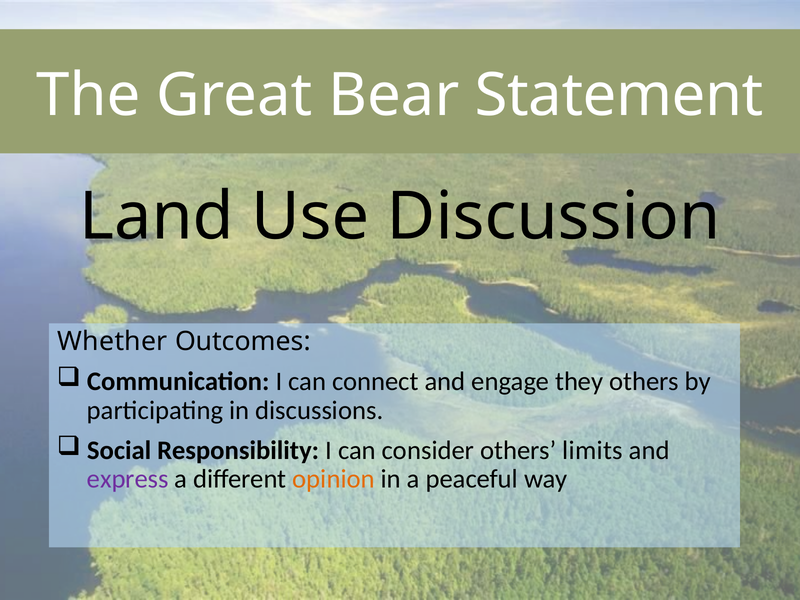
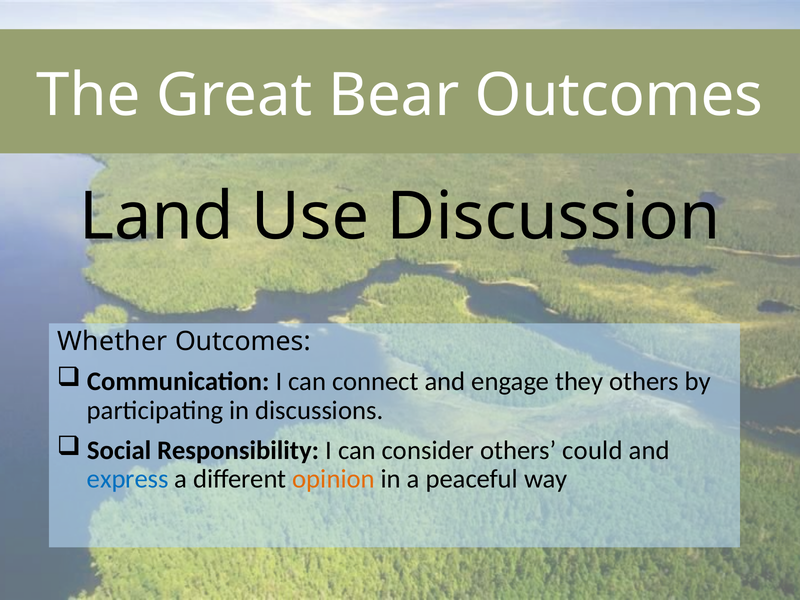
Bear Statement: Statement -> Outcomes (619, 95)
limits: limits -> could (593, 450)
express colour: purple -> blue (128, 479)
